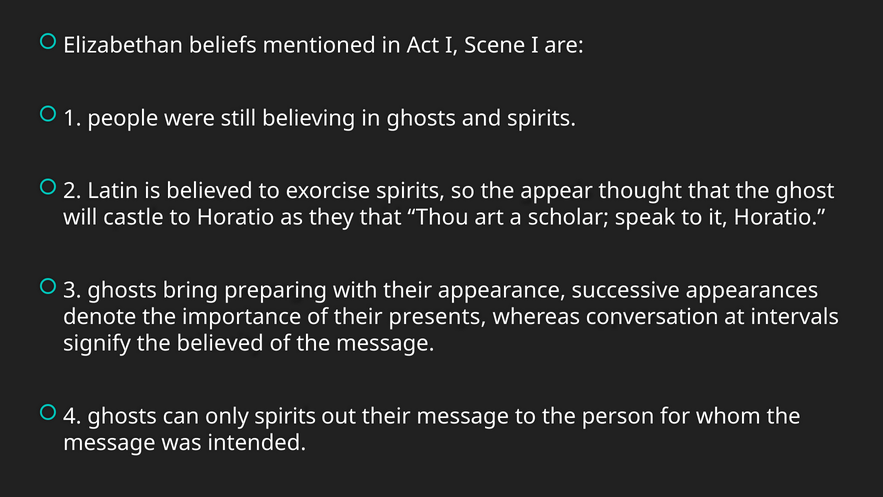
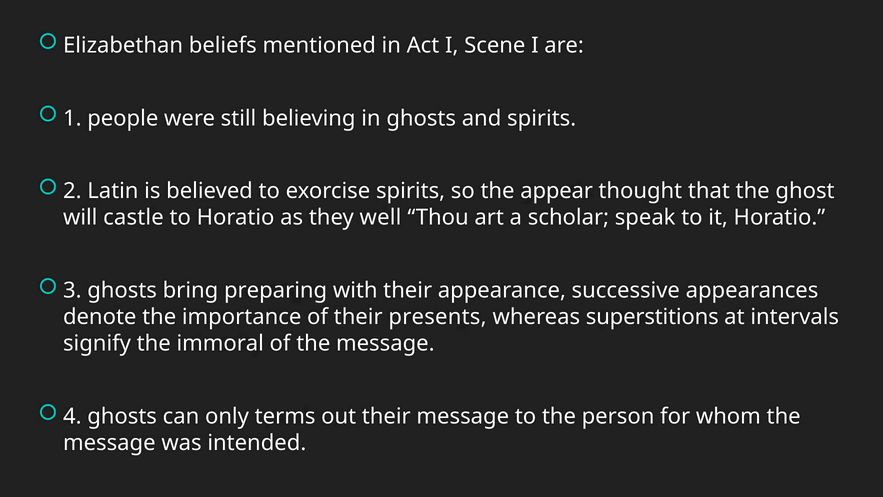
they that: that -> well (380, 218)
conversation: conversation -> superstitions (652, 317)
the believed: believed -> immoral (220, 343)
only spirits: spirits -> terms (285, 416)
